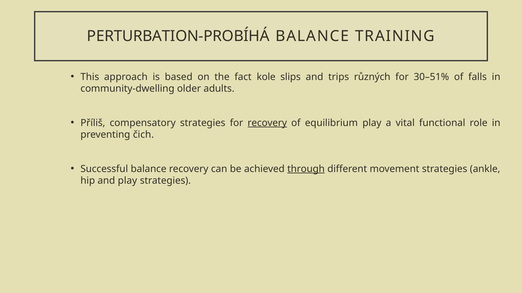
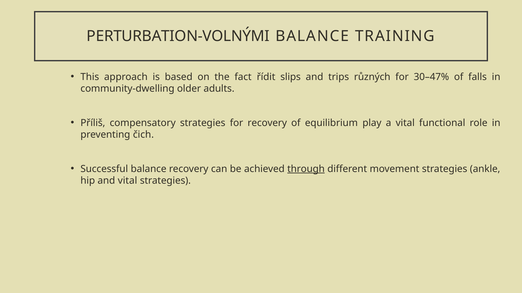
PERTURBATION-PROBÍHÁ: PERTURBATION-PROBÍHÁ -> PERTURBATION-VOLNÝMI (178, 36)
kole: kole -> řídit (266, 77)
30–51%: 30–51% -> 30–47% (431, 77)
recovery underline: present -> none (267, 123)
and play: play -> vital (127, 181)
